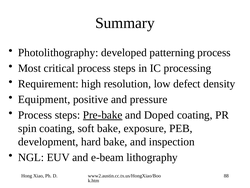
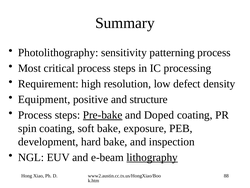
developed: developed -> sensitivity (124, 52)
pressure: pressure -> structure (149, 99)
lithography underline: none -> present (152, 157)
